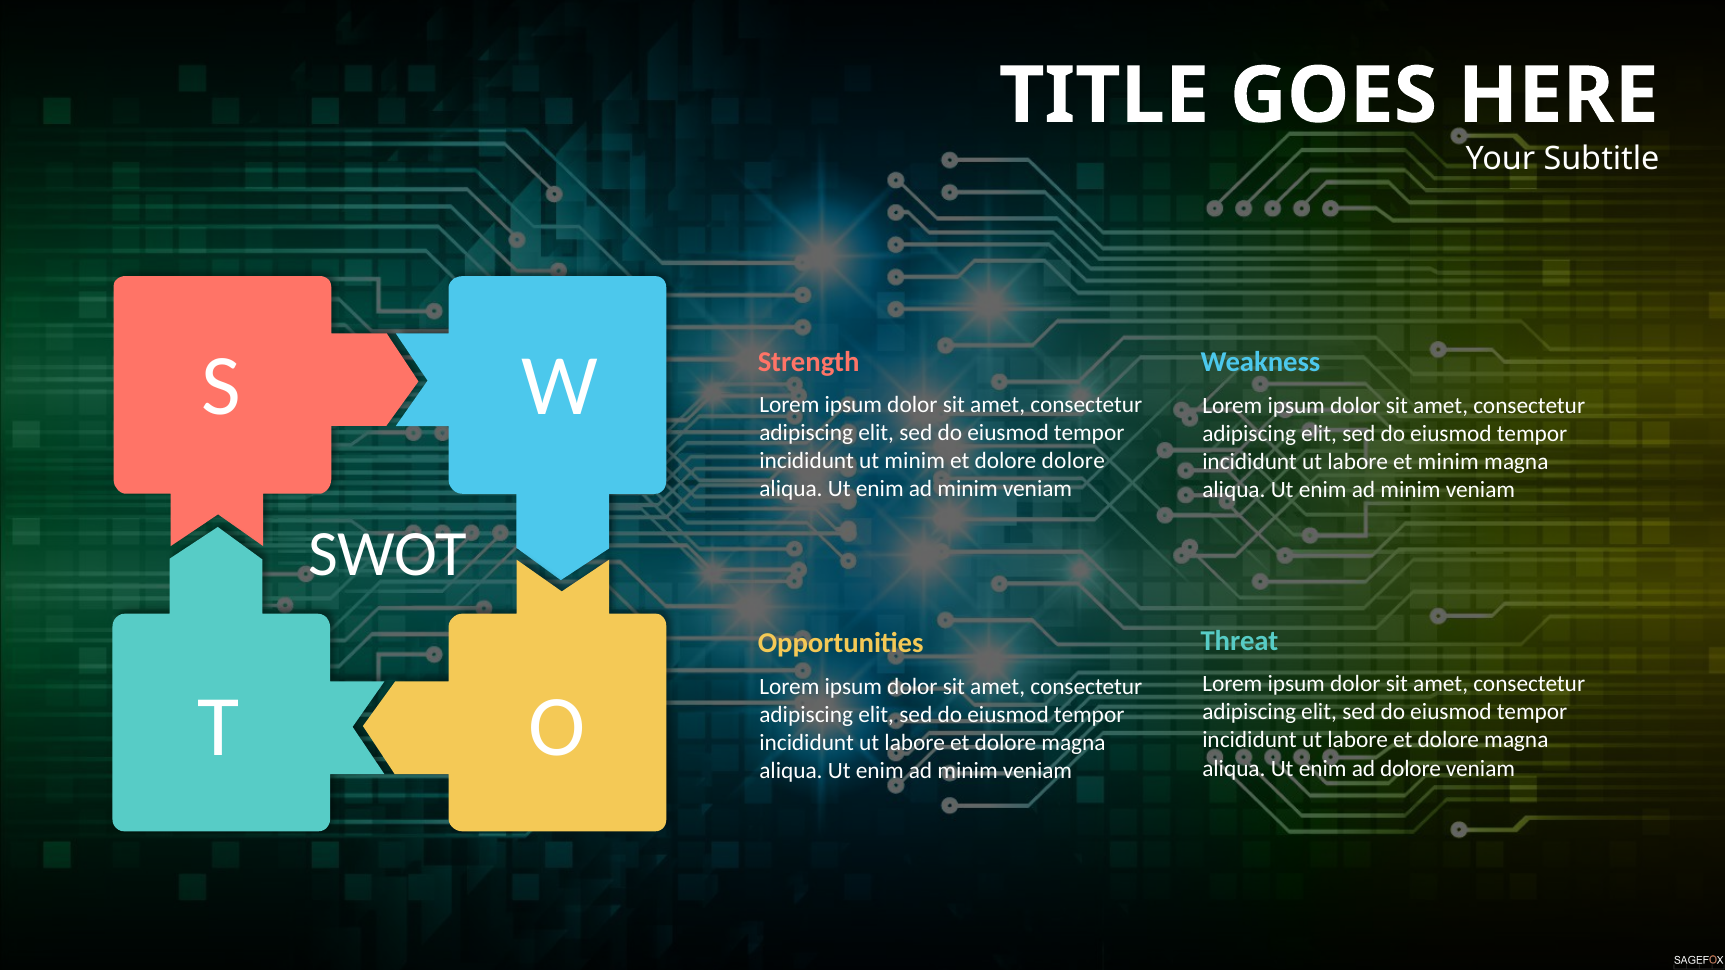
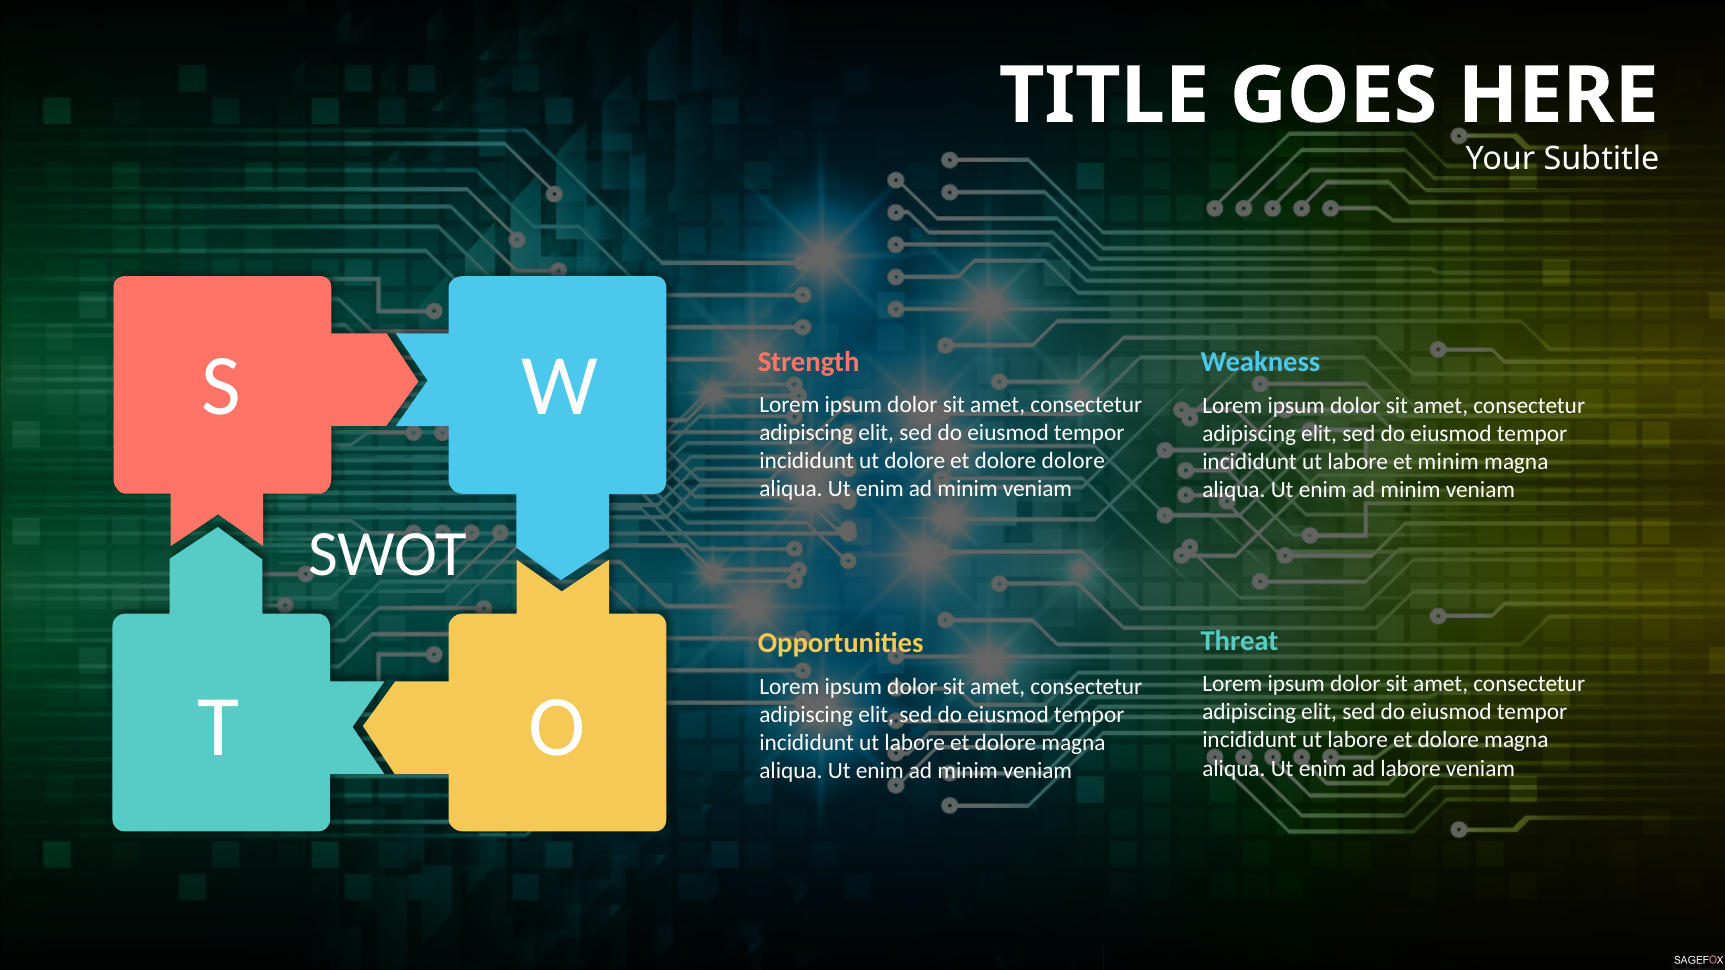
ut minim: minim -> dolore (915, 461)
ad dolore: dolore -> labore (1411, 769)
